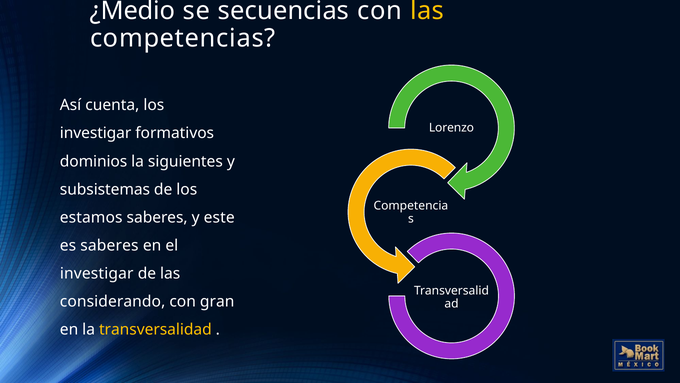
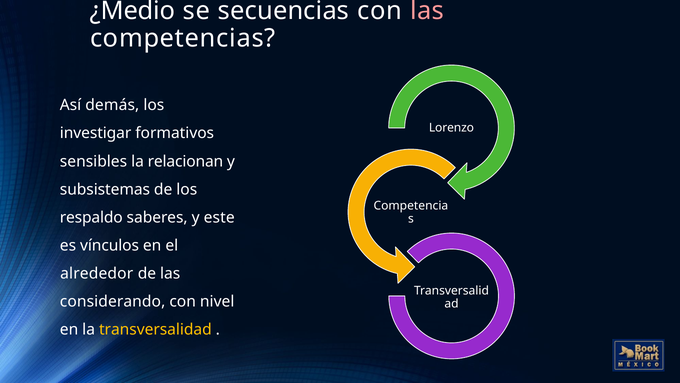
las colour: yellow -> pink (427, 11)
cuenta: cuenta -> demás (112, 105)
dominios: dominios -> sensibles (93, 161)
siguientes: siguientes -> relacionan (185, 161)
estamos: estamos -> respaldo (91, 217)
es saberes: saberes -> vínculos (110, 245)
investigar: investigar -> alrededor (97, 273)
gran: gran -> nivel (217, 301)
